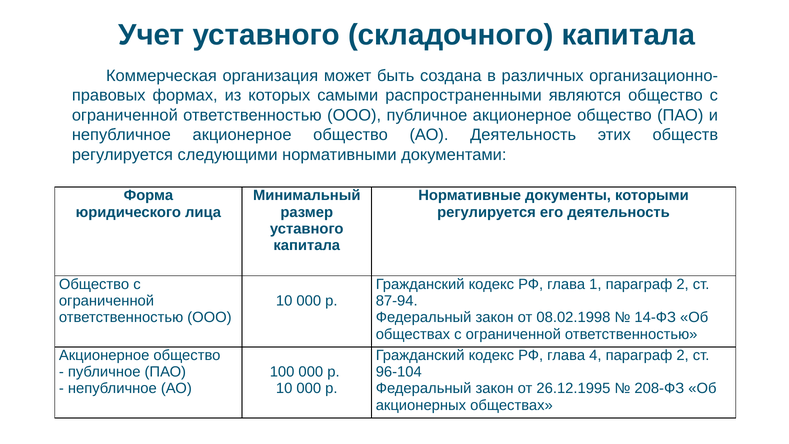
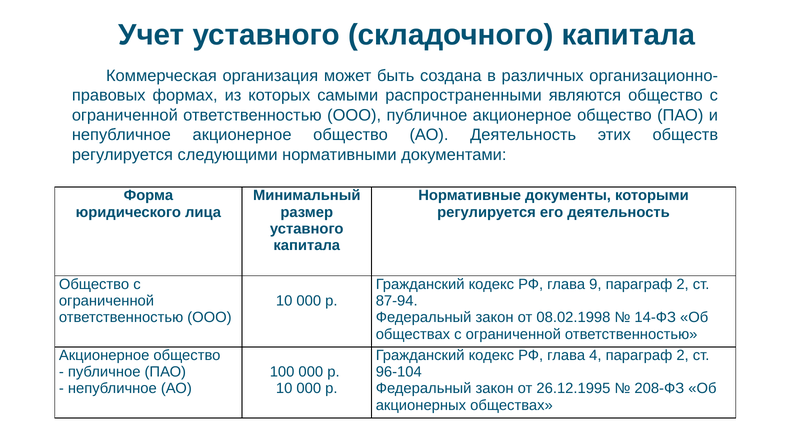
1: 1 -> 9 (595, 284)
